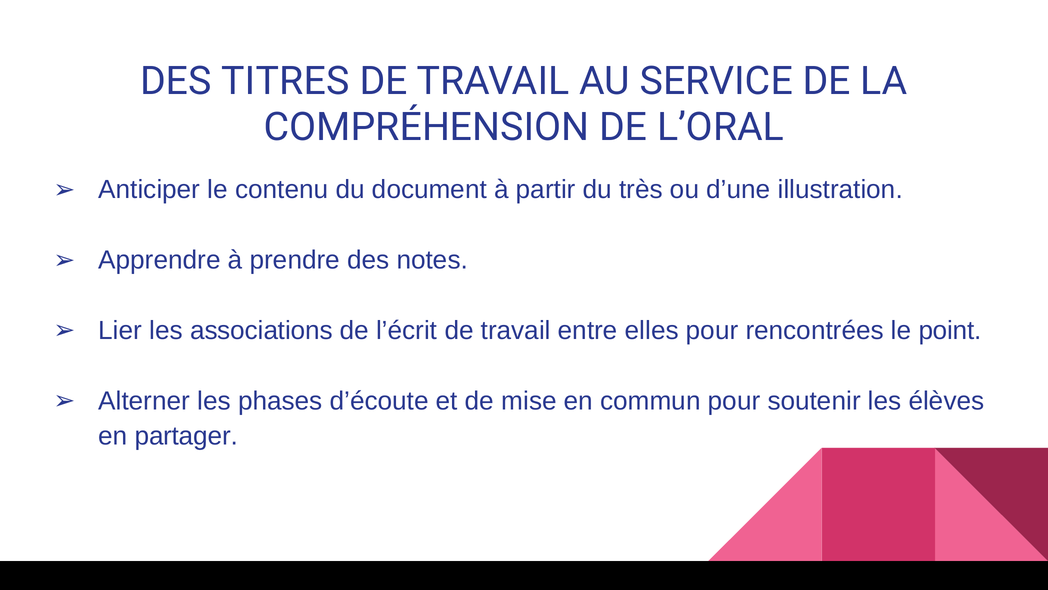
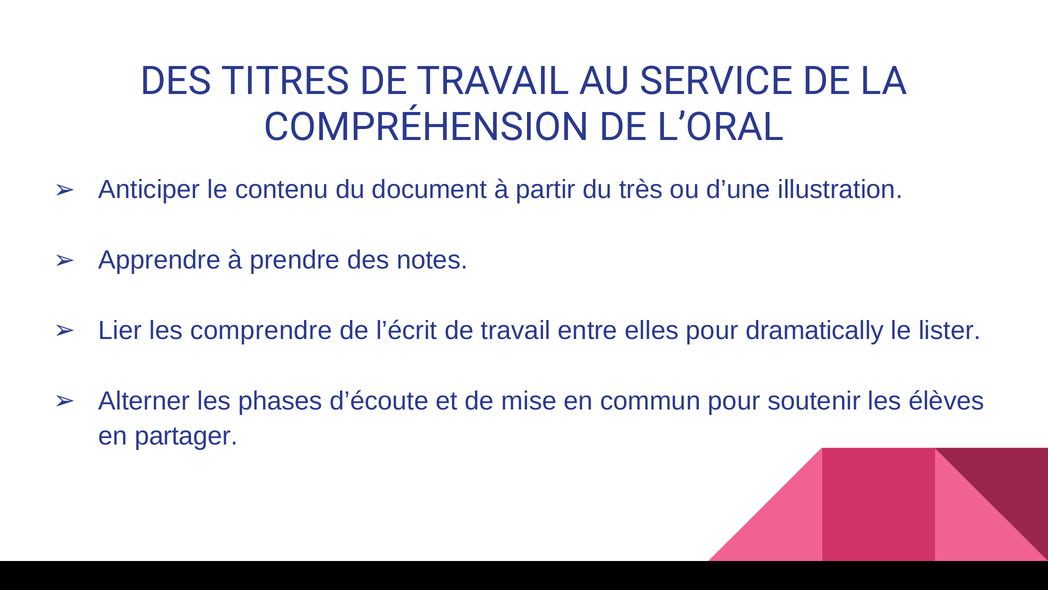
associations: associations -> comprendre (261, 330)
rencontrées: rencontrées -> dramatically (815, 330)
point: point -> lister (950, 330)
